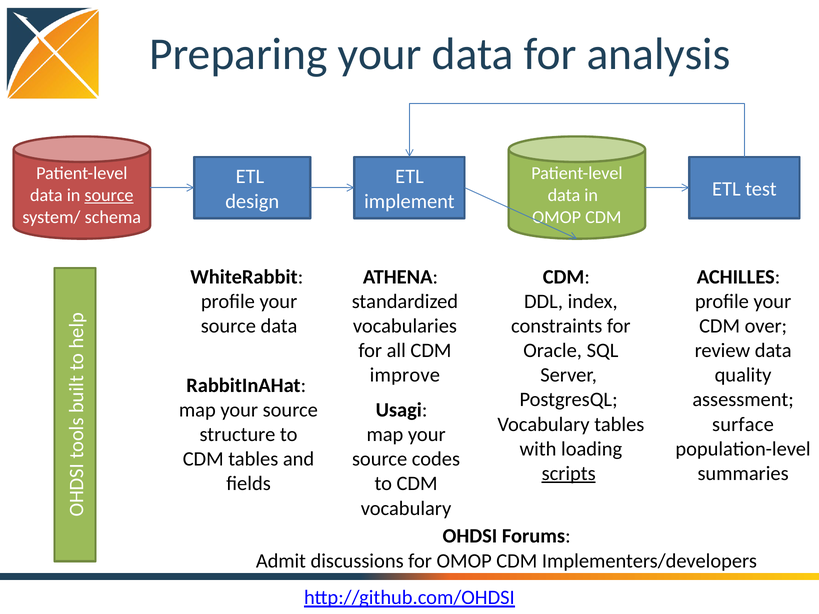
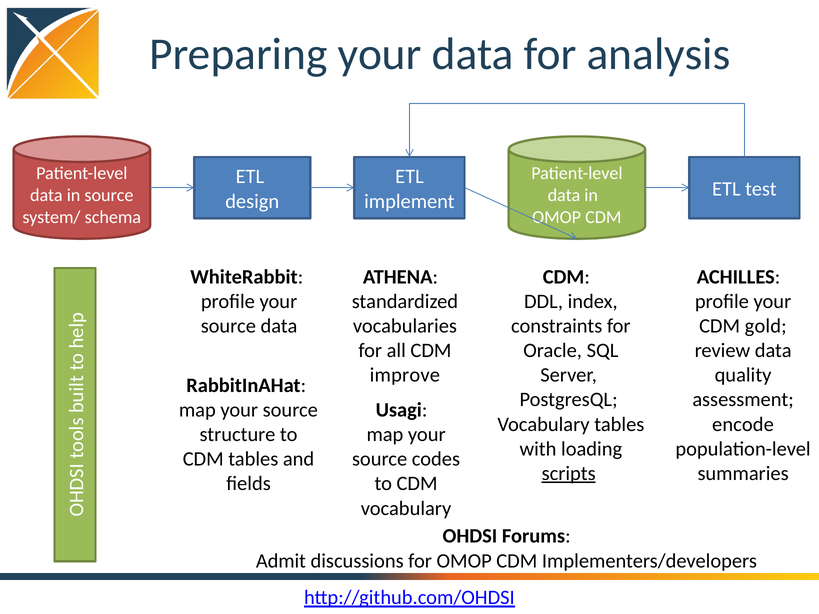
source underline: present -> none (109, 195)
over: over -> gold (766, 326)
surface: surface -> encode (743, 424)
